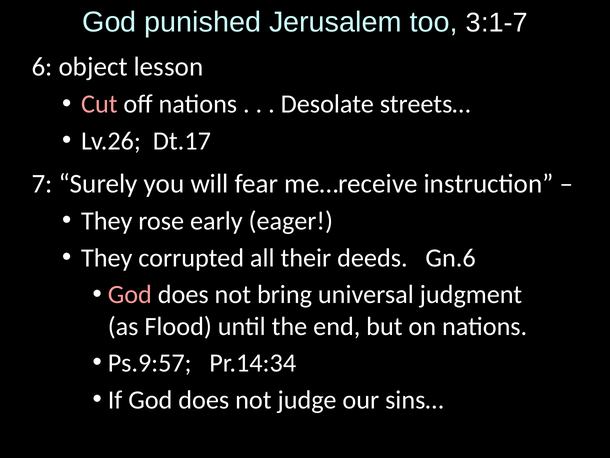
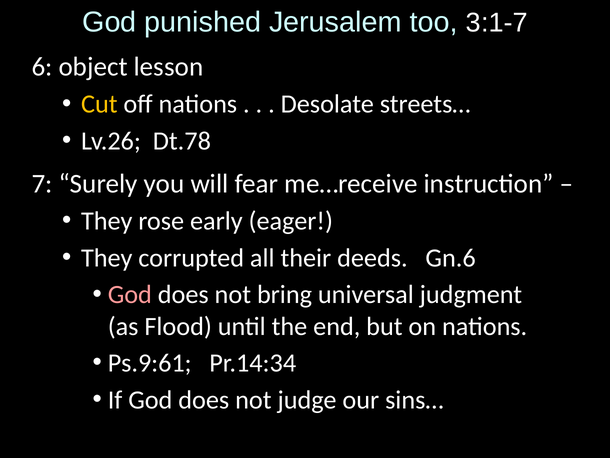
Cut colour: pink -> yellow (99, 104)
Dt.17: Dt.17 -> Dt.78 (182, 141)
Ps.9:57: Ps.9:57 -> Ps.9:61 (150, 363)
